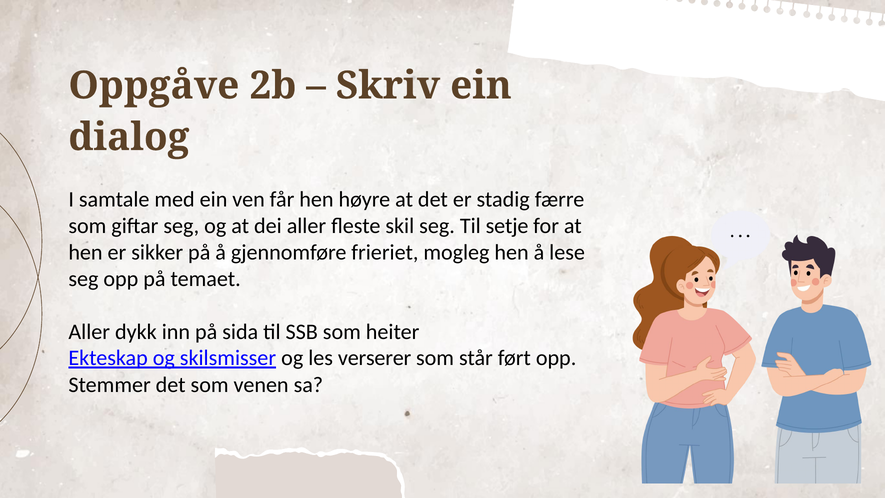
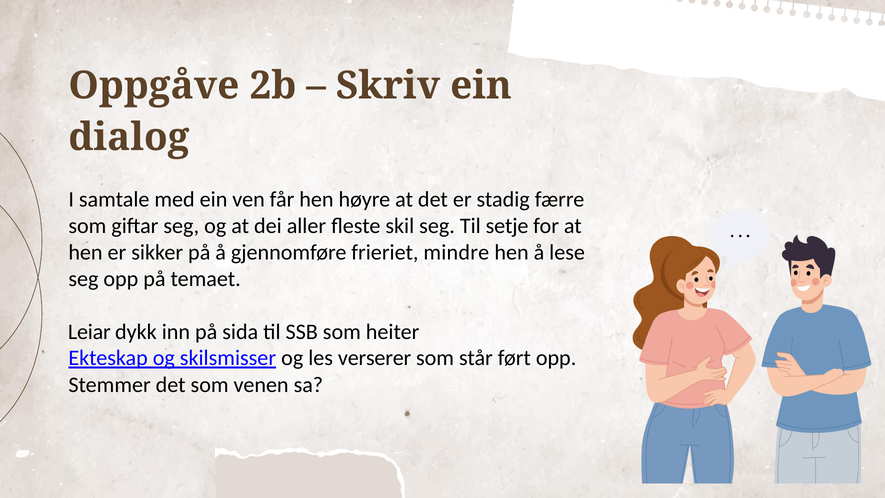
mogleg: mogleg -> mindre (456, 252)
Aller: Aller -> Leiar (89, 332)
